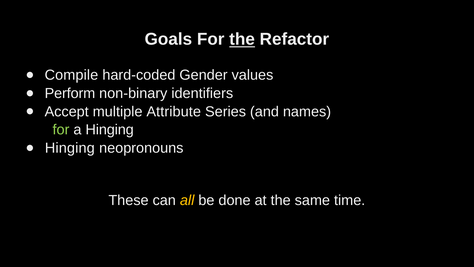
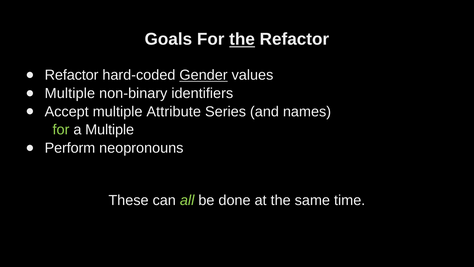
Compile: Compile -> Refactor (72, 75)
Gender underline: none -> present (204, 75)
Perform: Perform -> Multiple (70, 93)
a Hinging: Hinging -> Multiple (110, 130)
Hinging: Hinging -> Perform (70, 148)
all colour: yellow -> light green (187, 200)
